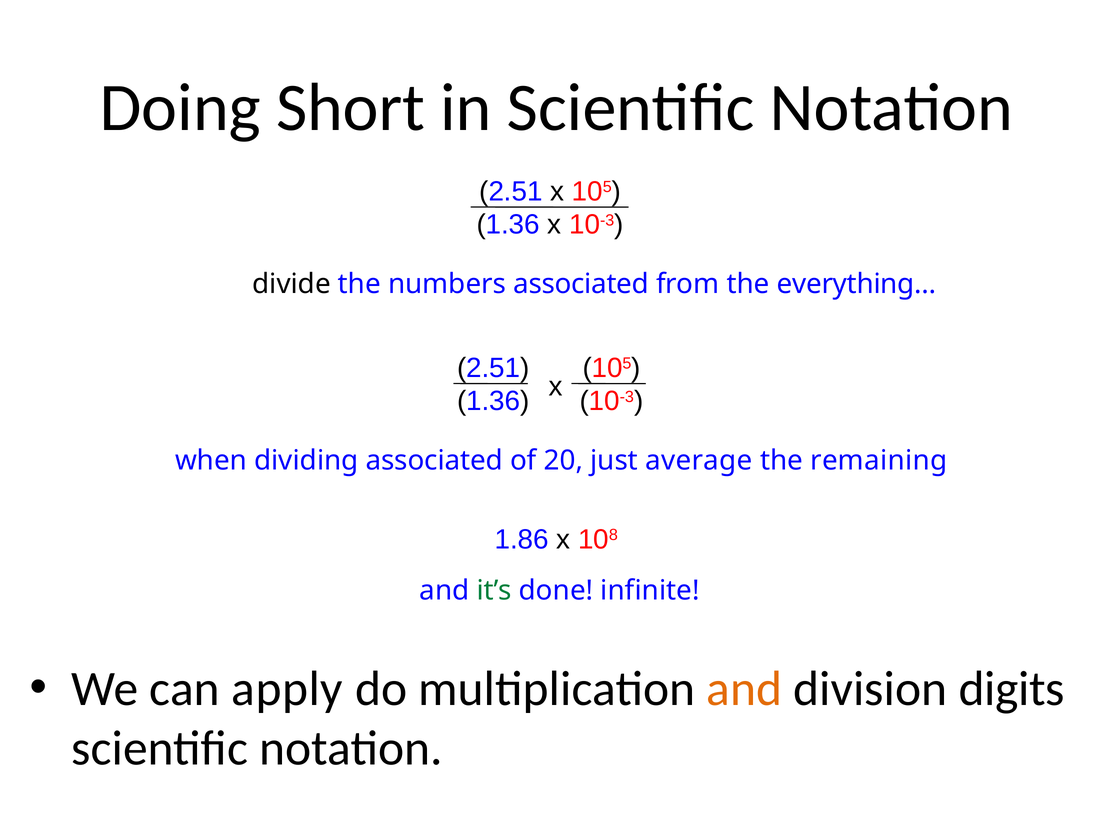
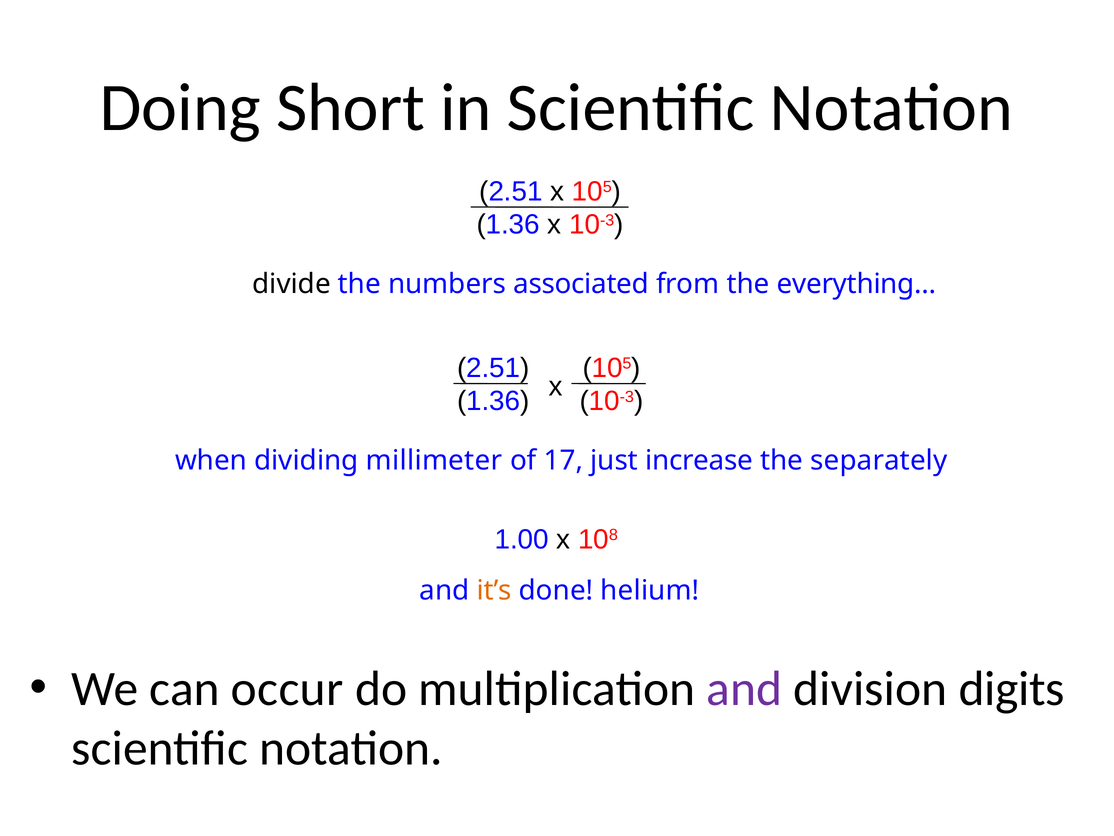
dividing associated: associated -> millimeter (434, 460)
20: 20 -> 17 (563, 460)
average: average -> increase (699, 460)
remaining: remaining -> separately (879, 460)
1.86: 1.86 -> 1.00 (522, 539)
it’s colour: green -> orange (494, 590)
infinite: infinite -> helium (650, 590)
apply: apply -> occur (287, 688)
and colour: orange -> purple (744, 688)
